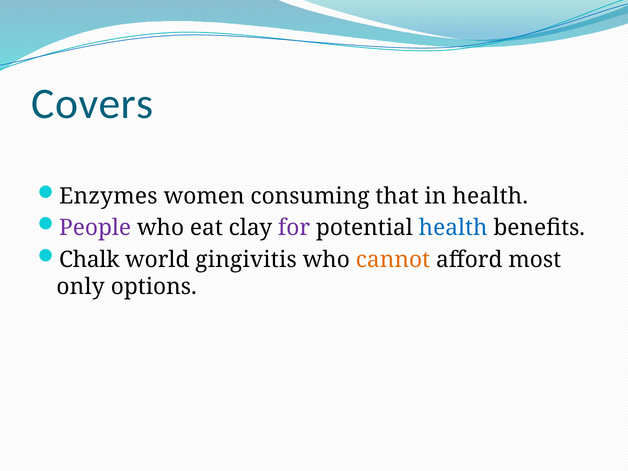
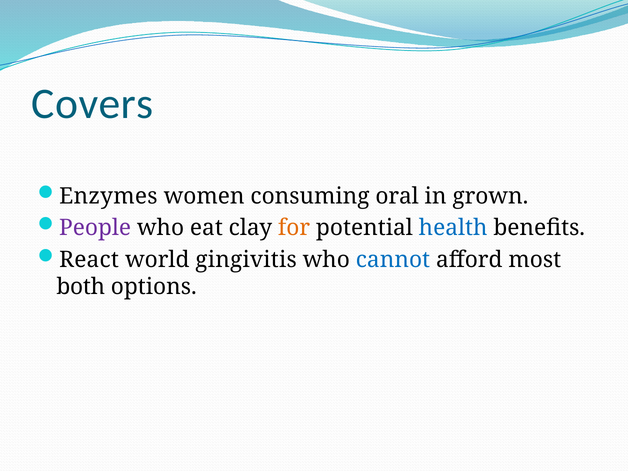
that: that -> oral (397, 196)
in health: health -> grown (490, 196)
for colour: purple -> orange (294, 228)
Chalk: Chalk -> React (89, 260)
cannot colour: orange -> blue (393, 260)
only: only -> both (81, 287)
